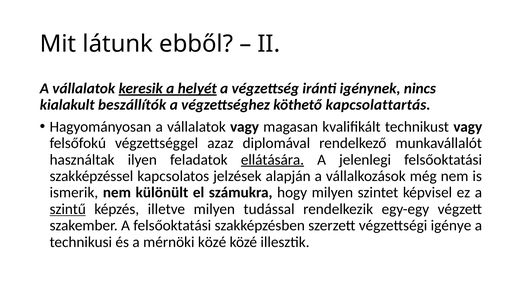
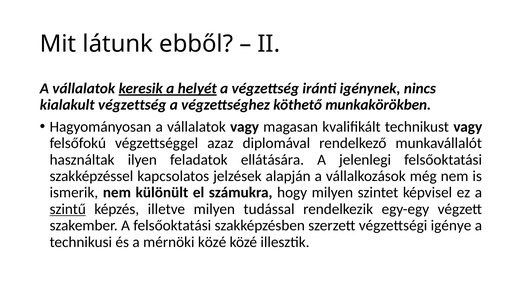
kialakult beszállítók: beszállítók -> végzettség (132, 105)
kapcsolattartás: kapcsolattartás -> munkakörökben (378, 105)
ellátására underline: present -> none (272, 159)
